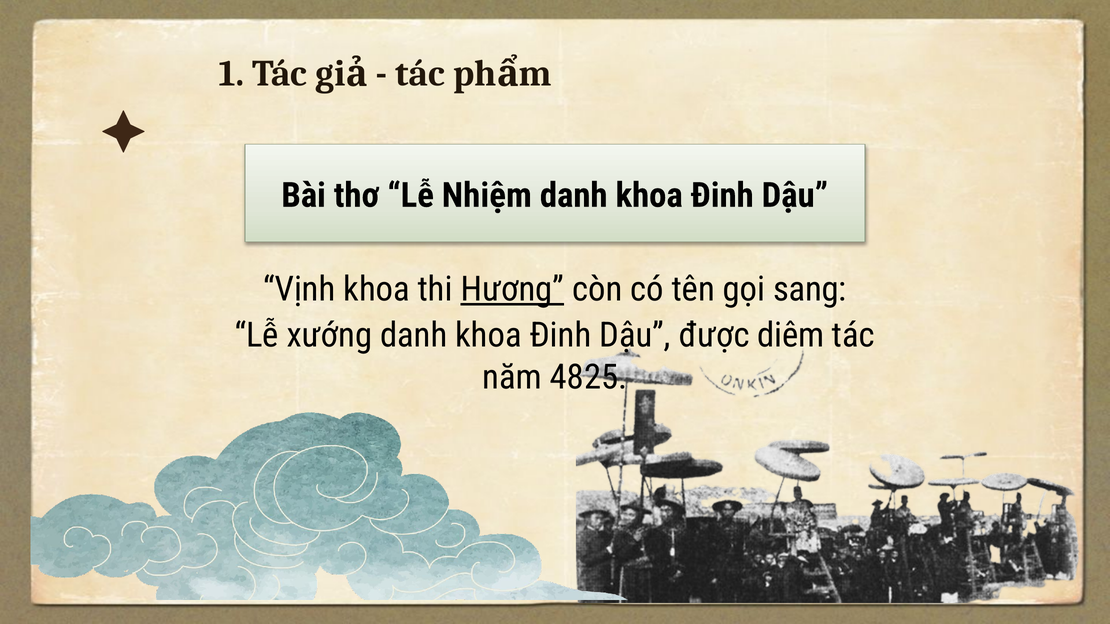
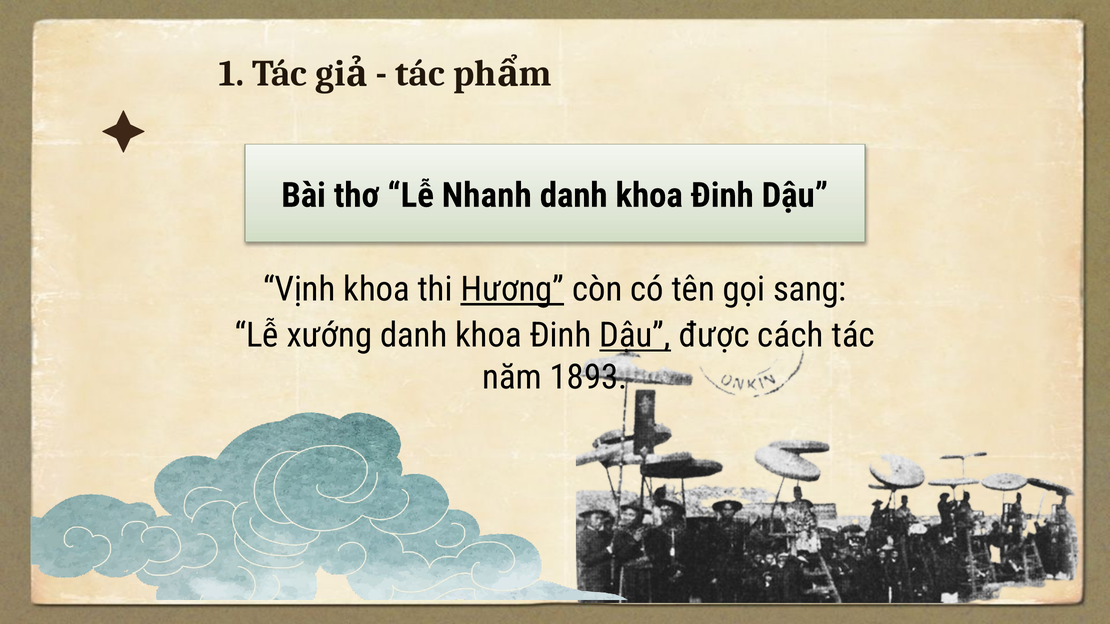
Nhiệm: Nhiệm -> Nhanh (487, 196)
Dậu underline: none -> present (635, 336)
diêm: diêm -> cách (791, 336)
4825: 4825 -> 1893 (589, 377)
